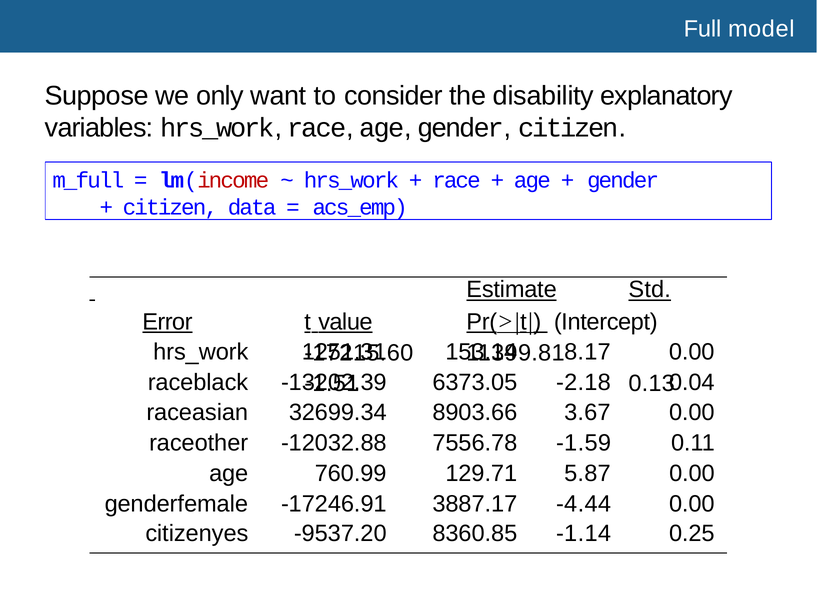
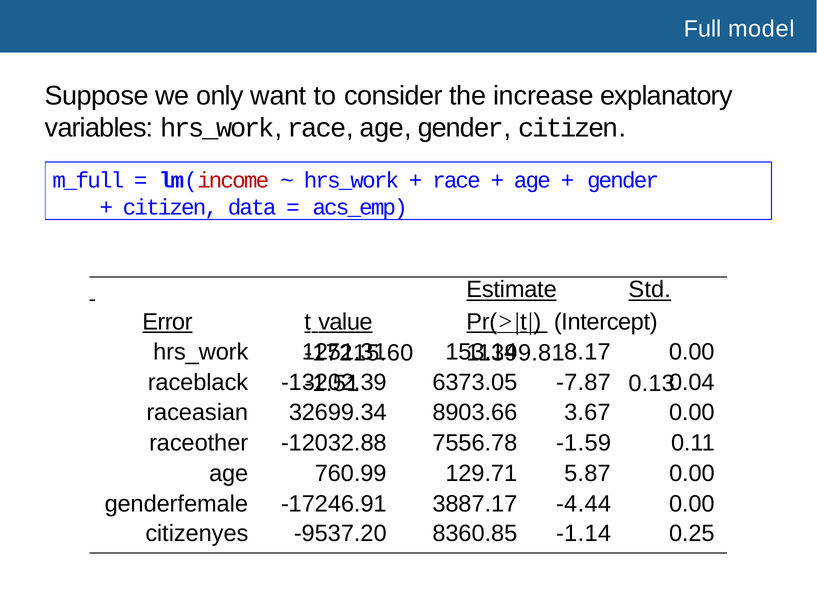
disability: disability -> increase (543, 96)
-2.18: -2.18 -> -7.87 (583, 382)
